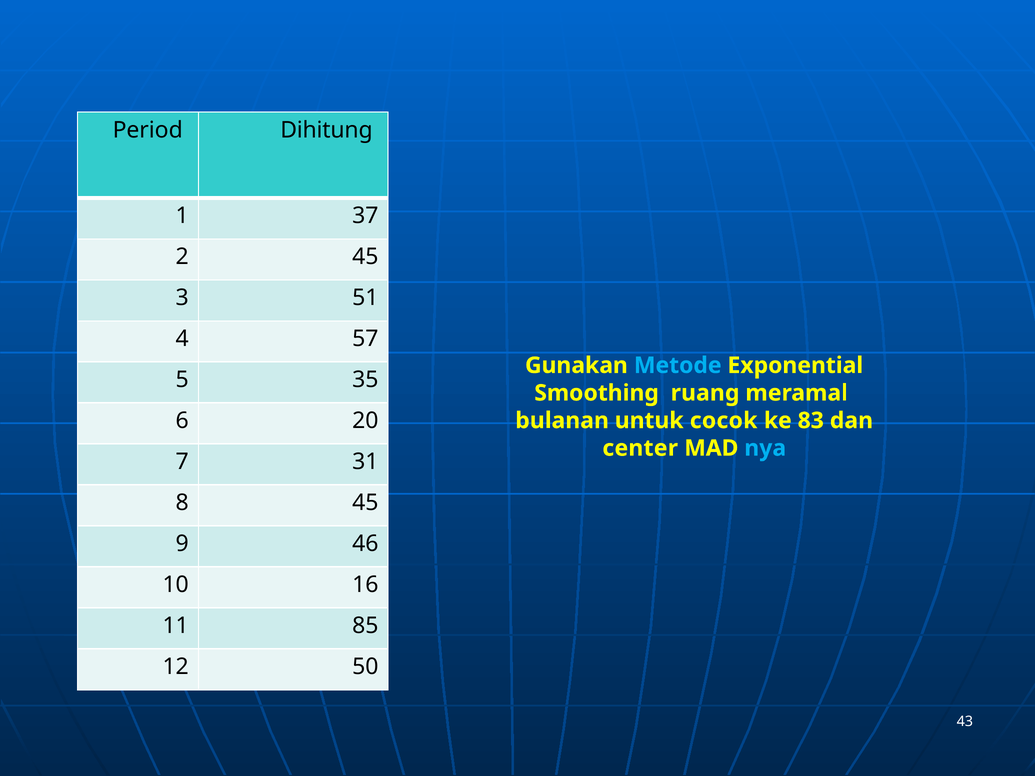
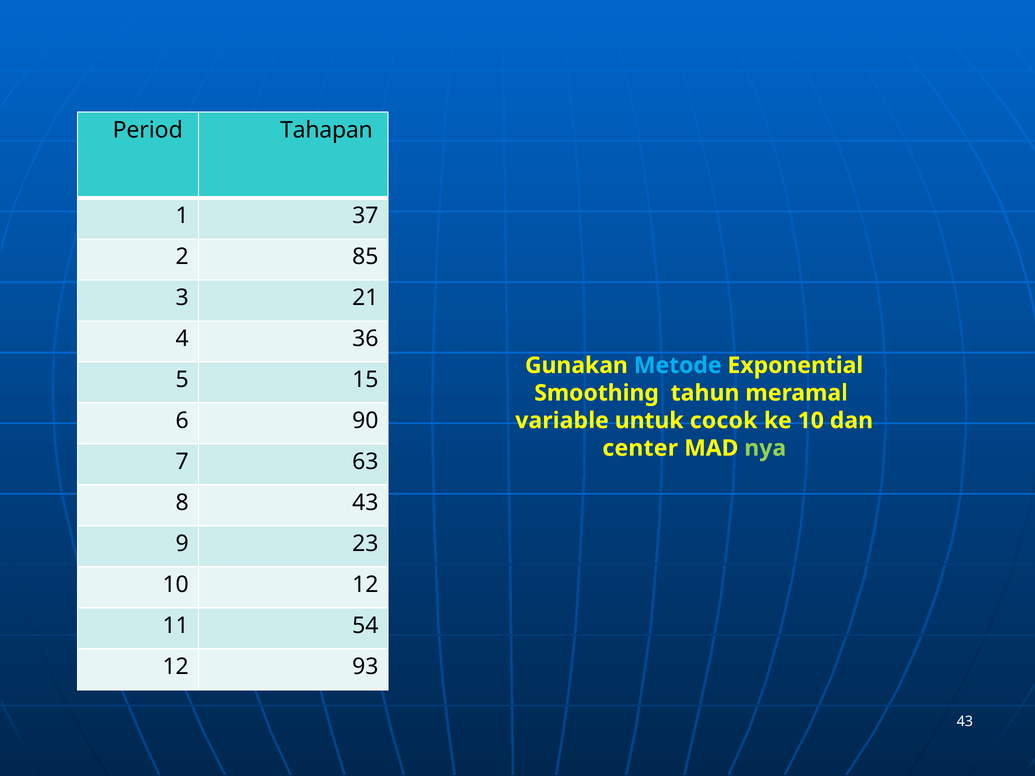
Dihitung: Dihitung -> Tahapan (326, 130)
2 45: 45 -> 85 (365, 257)
51: 51 -> 21 (365, 298)
57: 57 -> 36 (365, 339)
35: 35 -> 15 (365, 380)
ruang: ruang -> tahun (705, 393)
20: 20 -> 90 (365, 421)
bulanan: bulanan -> variable (562, 421)
ke 83: 83 -> 10 (811, 421)
nya colour: light blue -> light green (765, 448)
31: 31 -> 63 (365, 462)
8 45: 45 -> 43 (365, 503)
46: 46 -> 23 (365, 544)
10 16: 16 -> 12 (365, 585)
85: 85 -> 54 (365, 626)
50: 50 -> 93 (365, 667)
